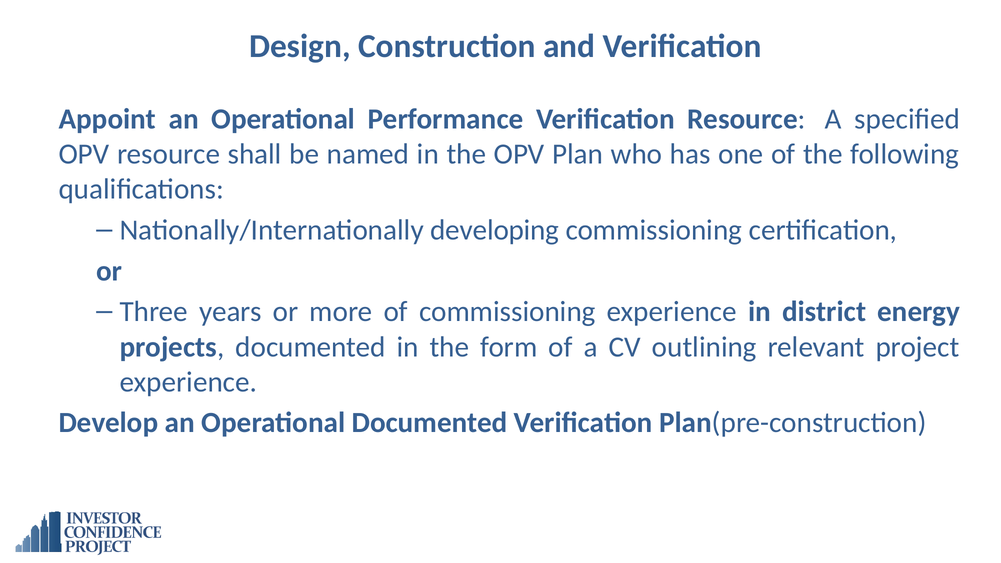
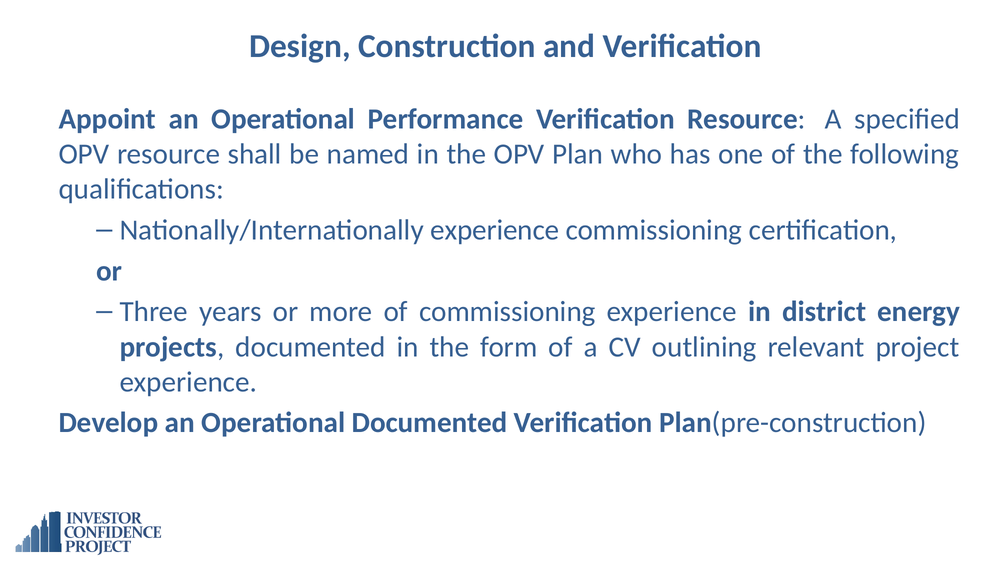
Nationally/Internationally developing: developing -> experience (495, 230)
